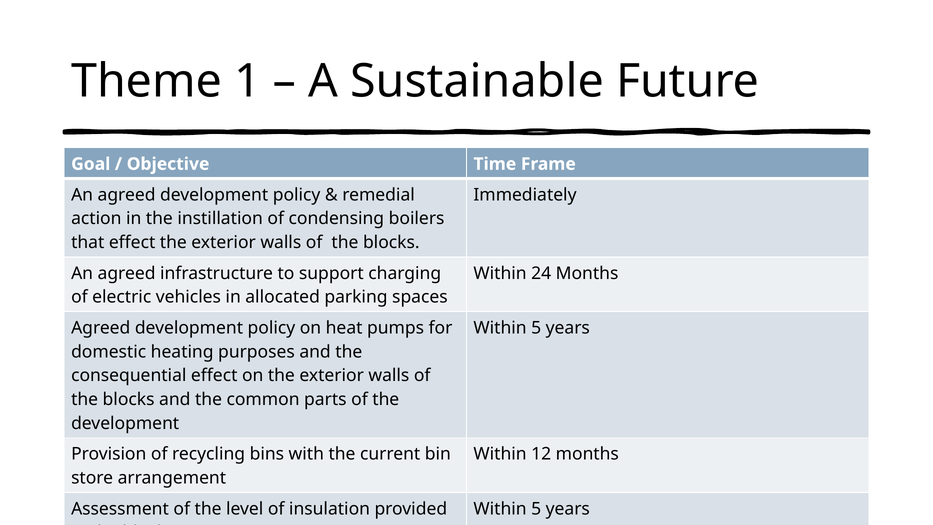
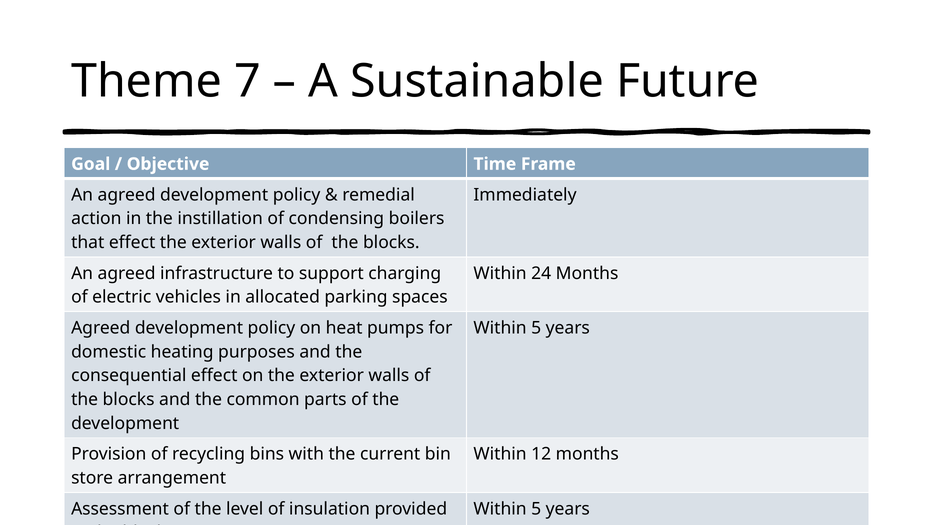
1: 1 -> 7 (247, 81)
